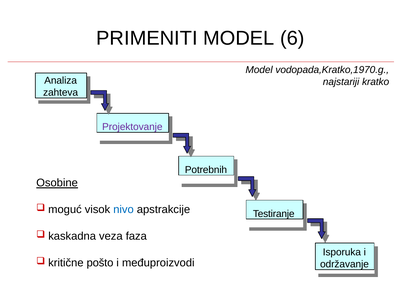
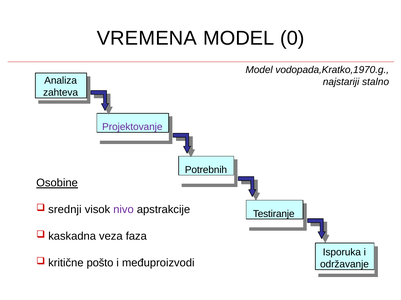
PRIMENITI: PRIMENITI -> VREMENA (147, 38)
6: 6 -> 0 (292, 38)
kratko: kratko -> stalno (376, 82)
moguć: moguć -> srednji (65, 210)
nivo colour: blue -> purple (123, 210)
